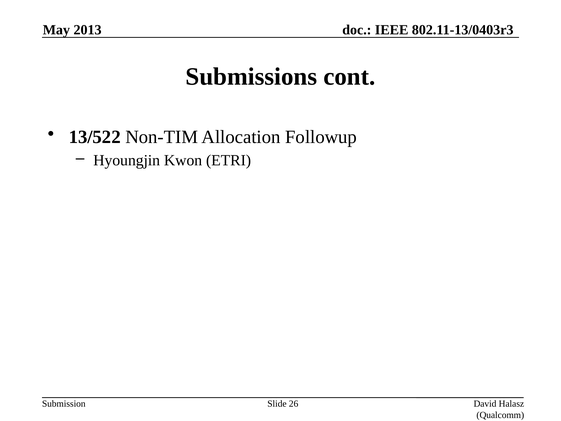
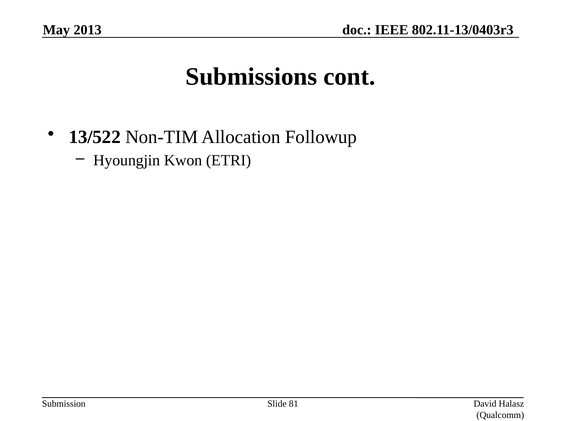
26: 26 -> 81 (294, 404)
